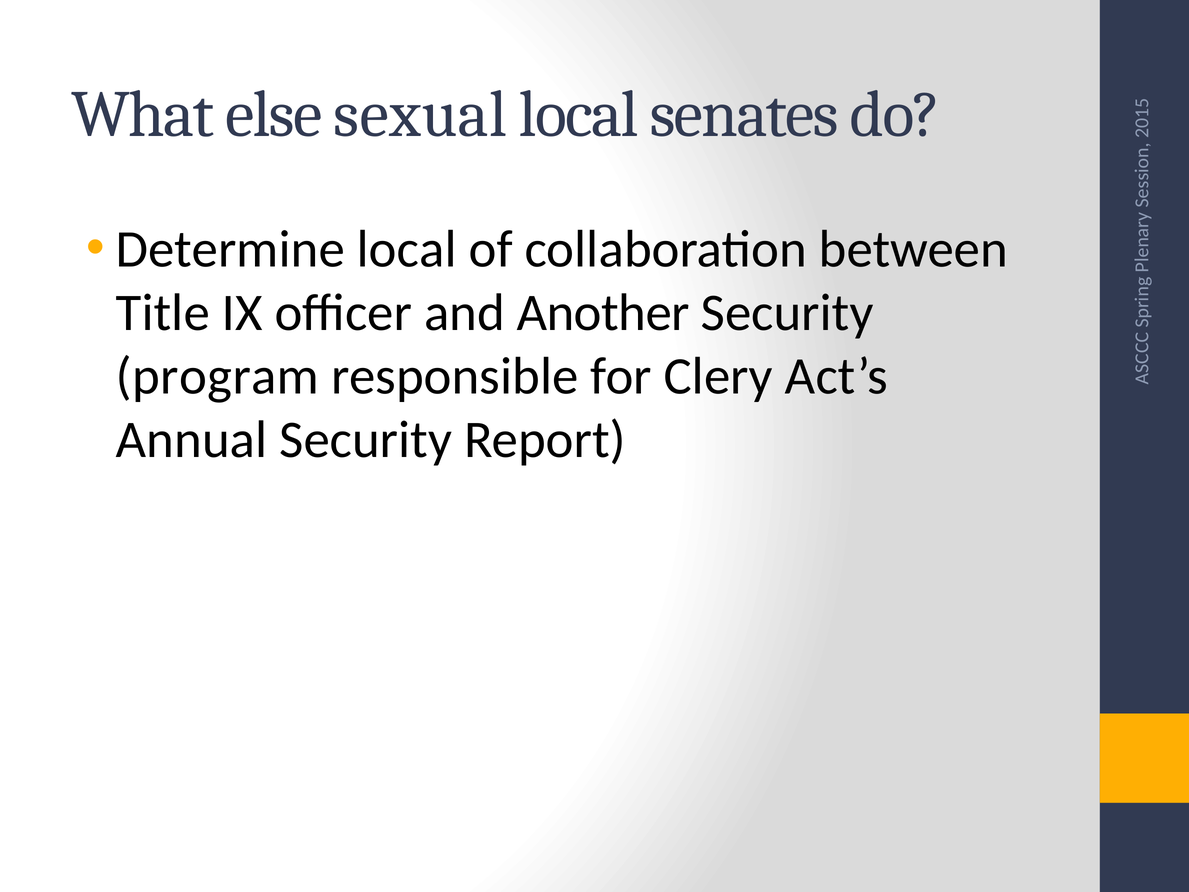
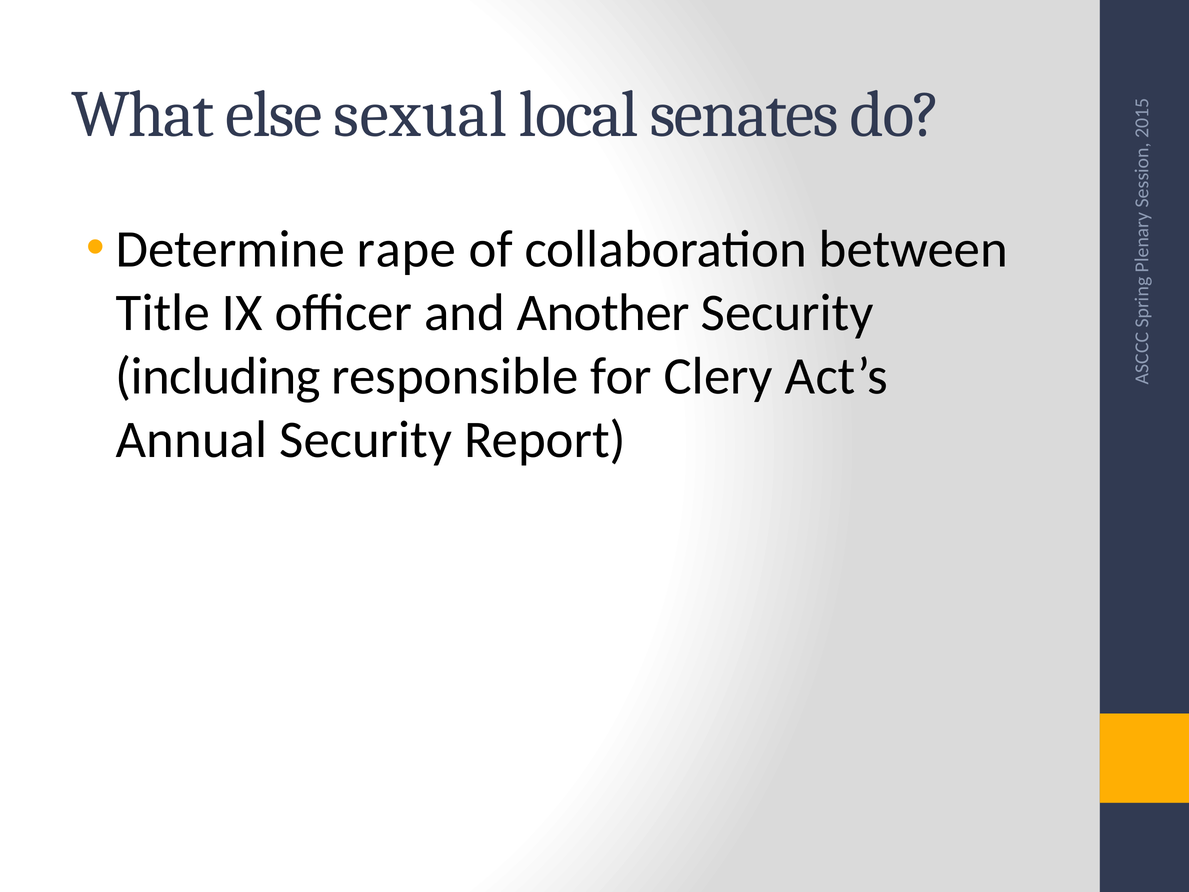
Determine local: local -> rape (406, 249)
program: program -> including (218, 376)
